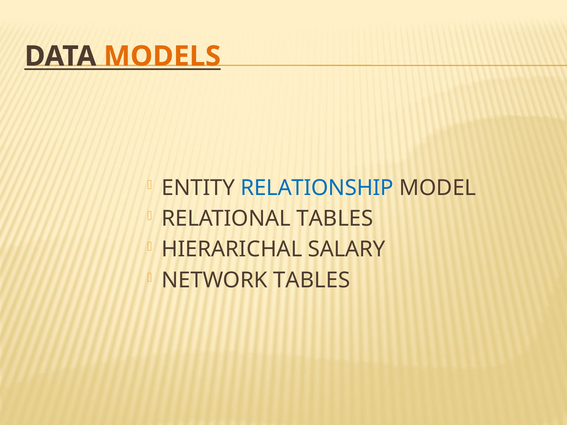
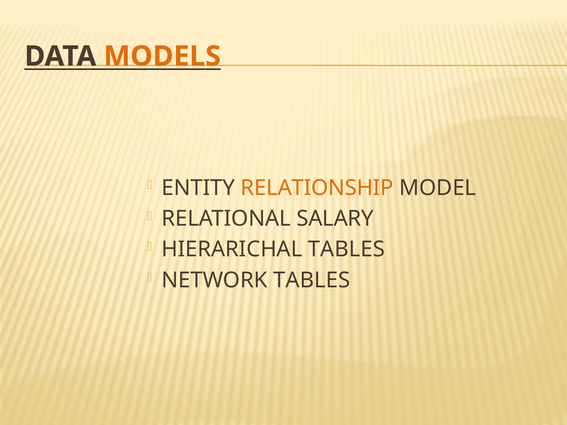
RELATIONSHIP colour: blue -> orange (317, 188)
RELATIONAL TABLES: TABLES -> SALARY (335, 219)
HIERARICHAL SALARY: SALARY -> TABLES (346, 250)
